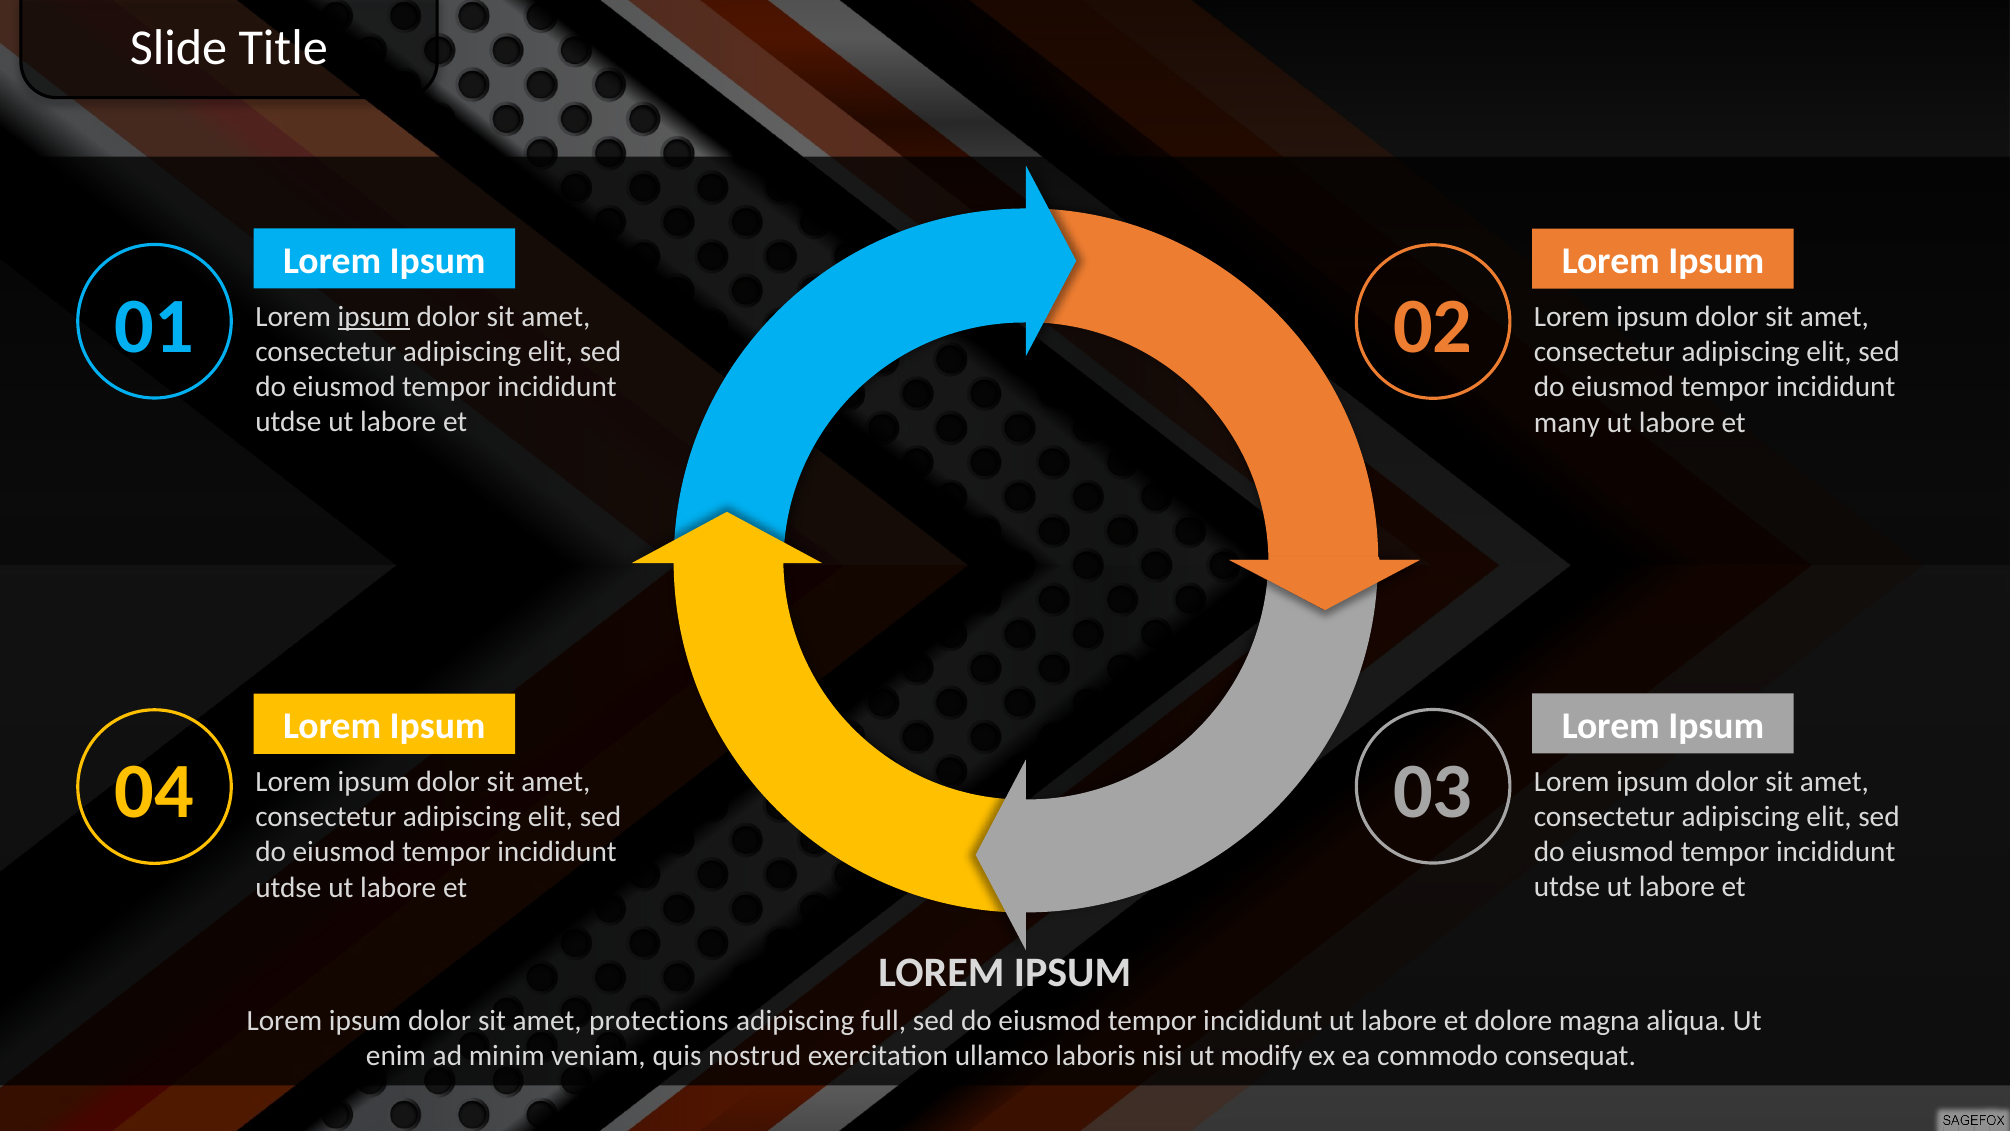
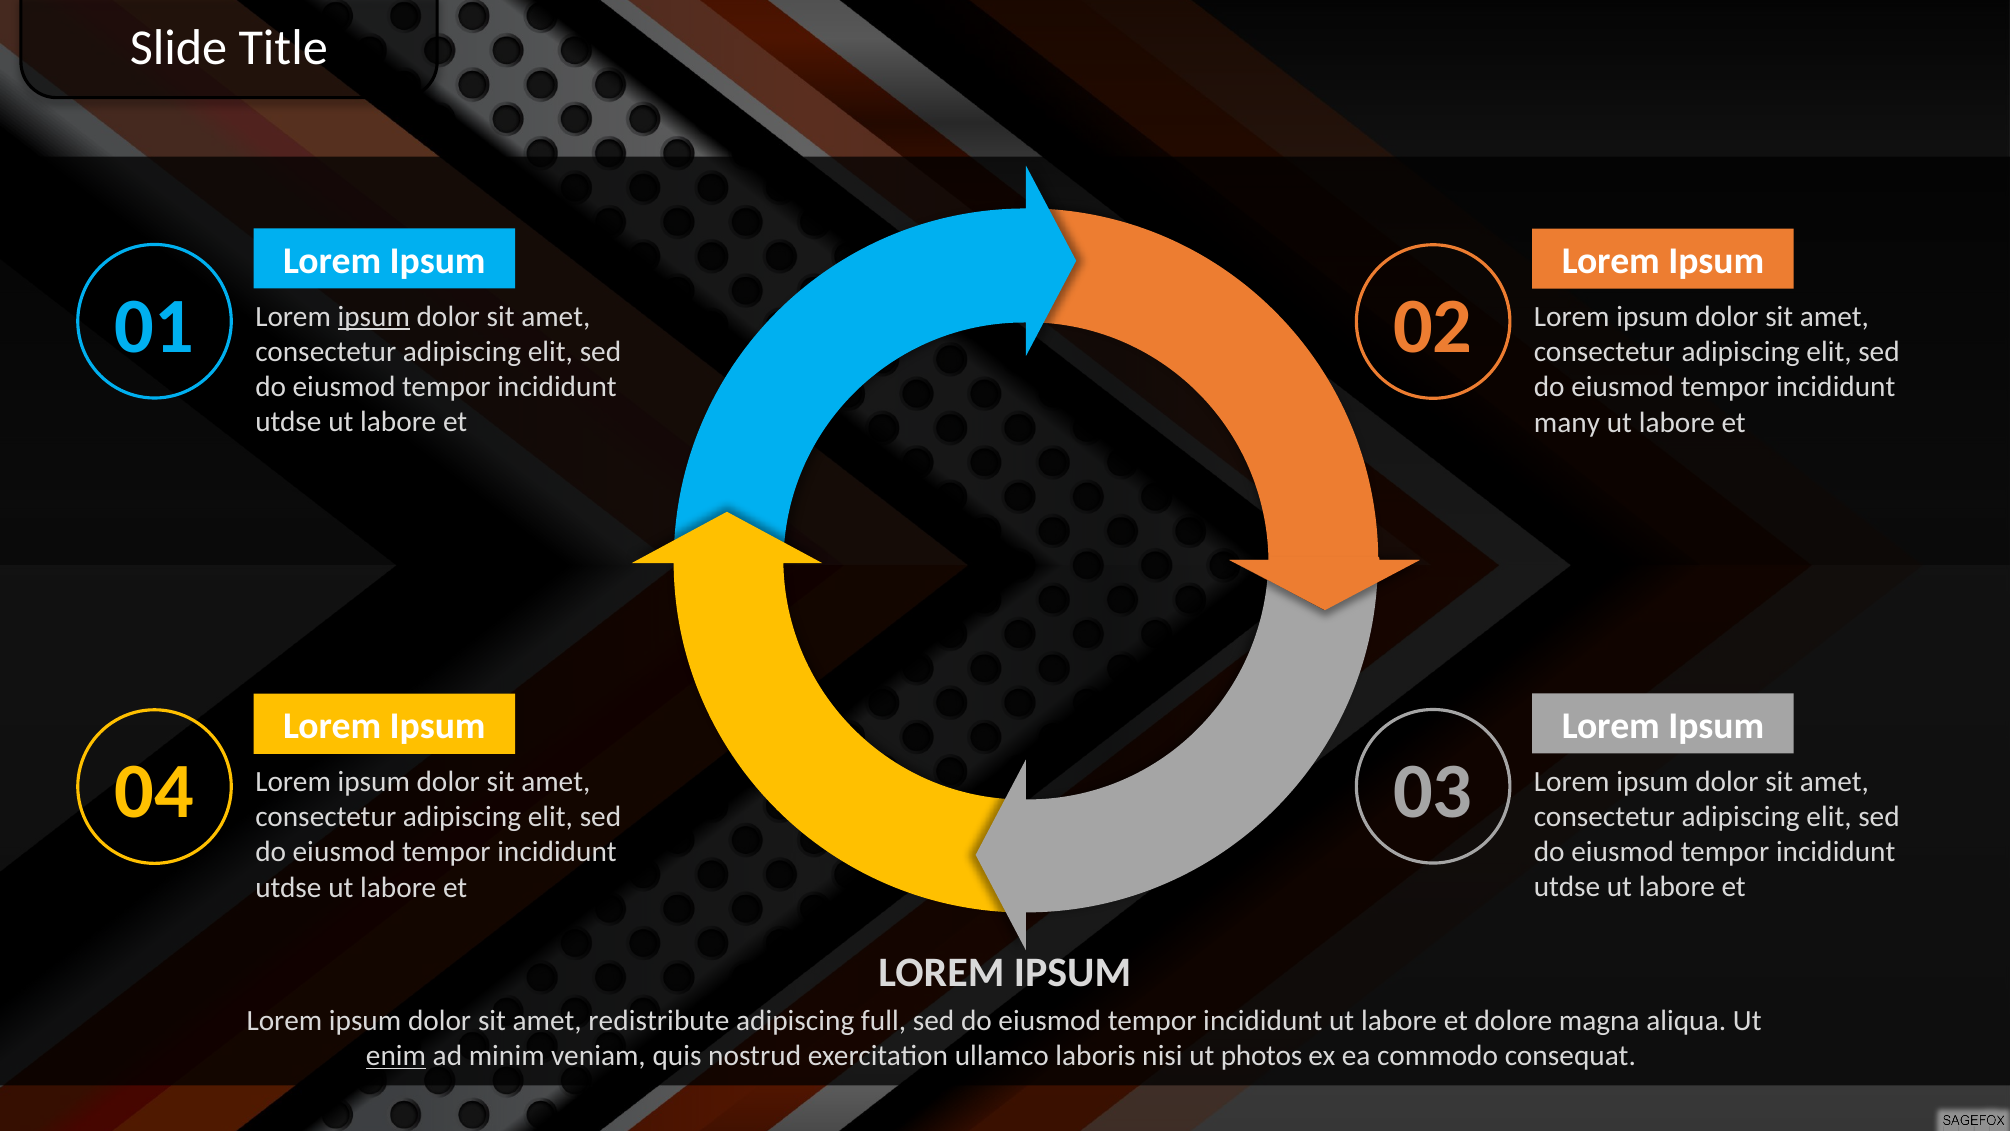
protections: protections -> redistribute (659, 1020)
enim underline: none -> present (396, 1056)
modify: modify -> photos (1262, 1056)
